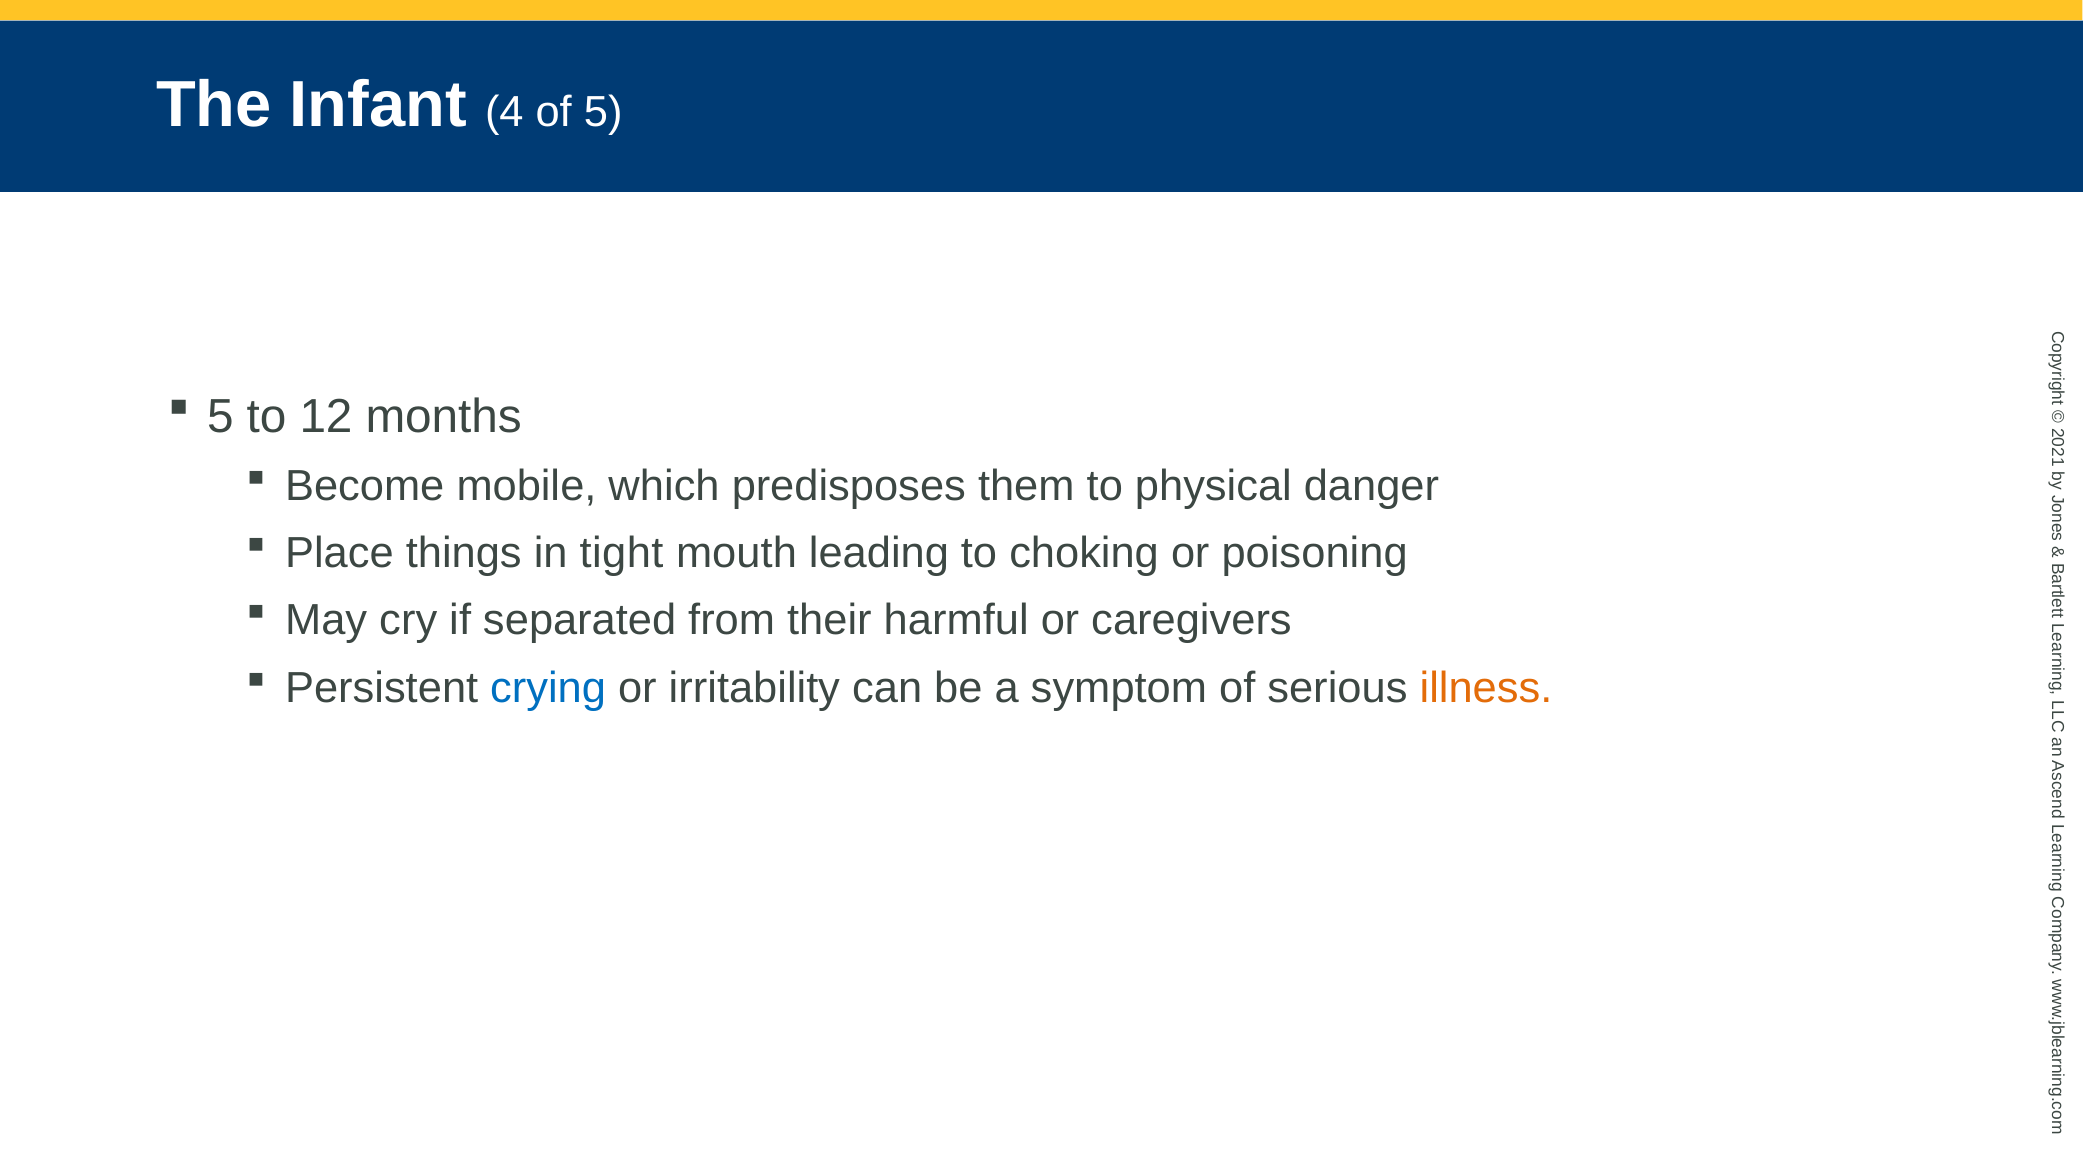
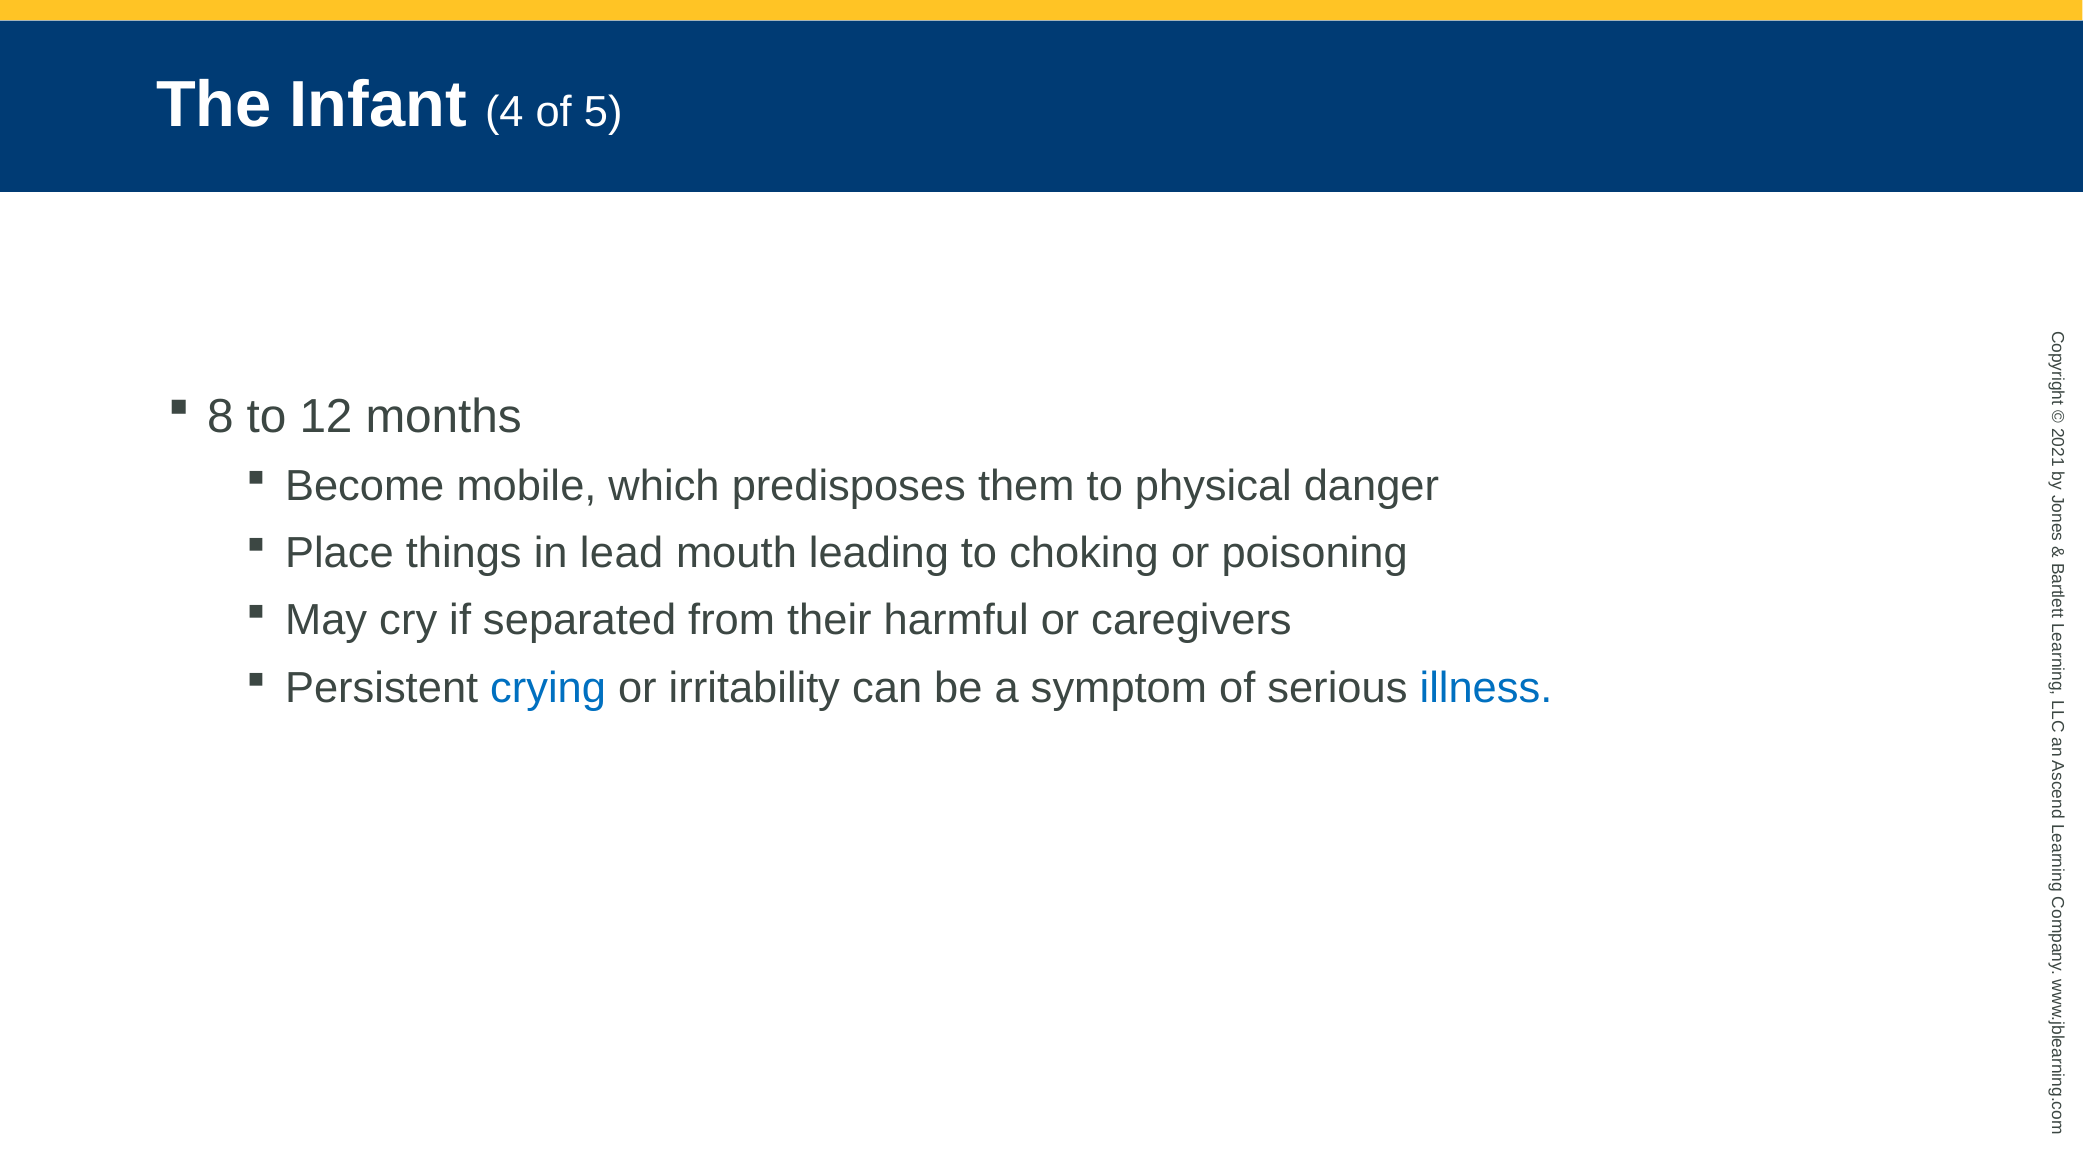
5: 5 -> 8 (220, 416)
tight: tight -> lead (622, 553)
illness colour: orange -> blue (1486, 688)
